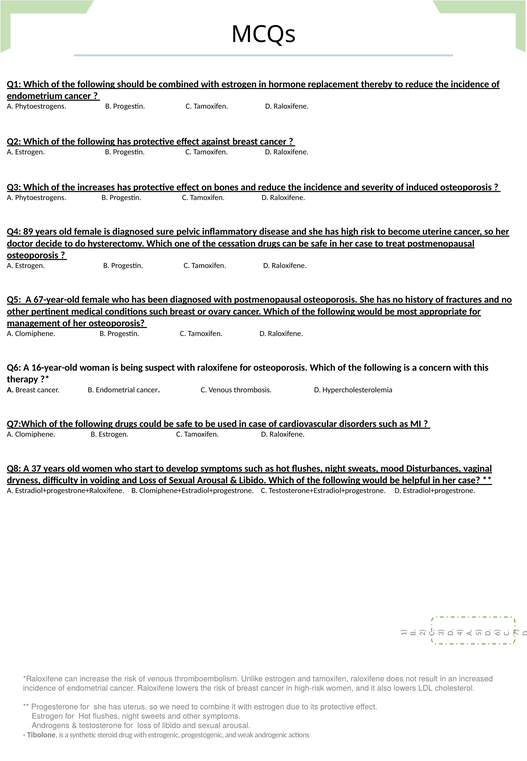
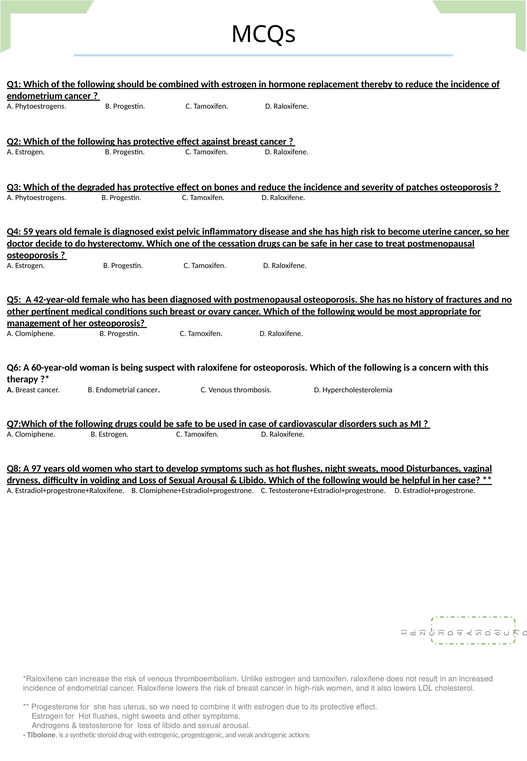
increases: increases -> degraded (96, 187)
induced: induced -> patches (422, 187)
89: 89 -> 59 (28, 232)
sure: sure -> exist (165, 232)
67-year-old: 67-year-old -> 42-year-old (57, 300)
16-year-old: 16-year-old -> 60-year-old (54, 368)
37: 37 -> 97 (36, 469)
